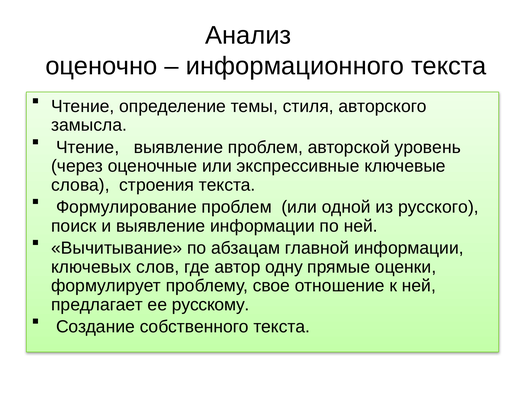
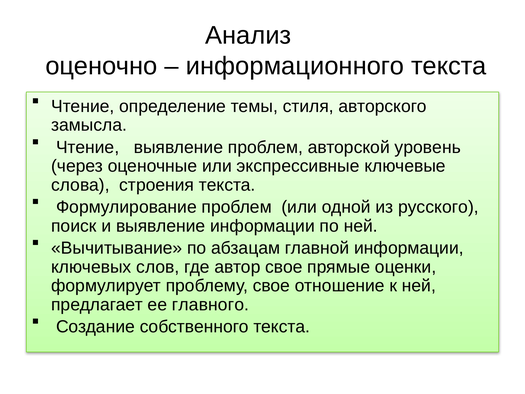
автор одну: одну -> свое (284, 267)
русскому: русскому -> главного (211, 305)
